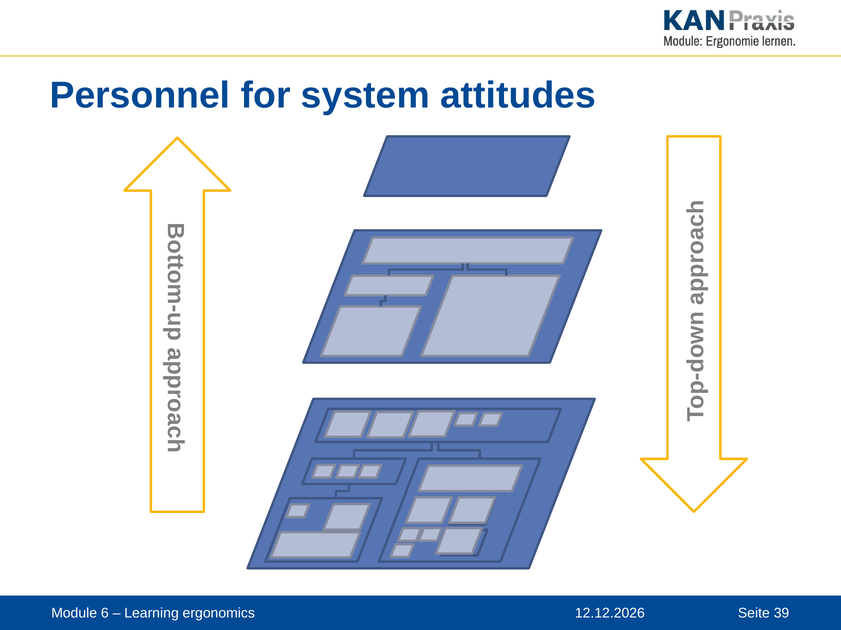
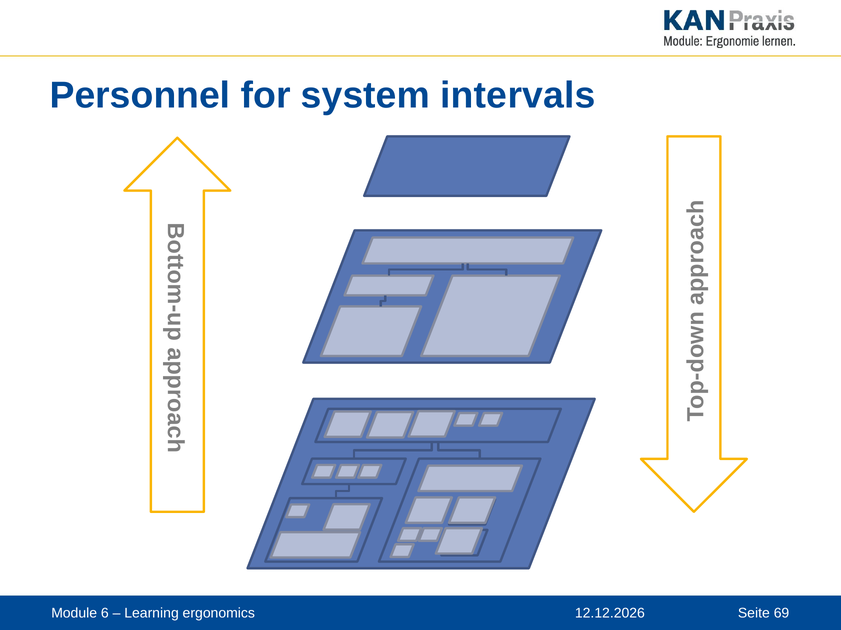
attitudes: attitudes -> intervals (518, 95)
39: 39 -> 69 (782, 614)
